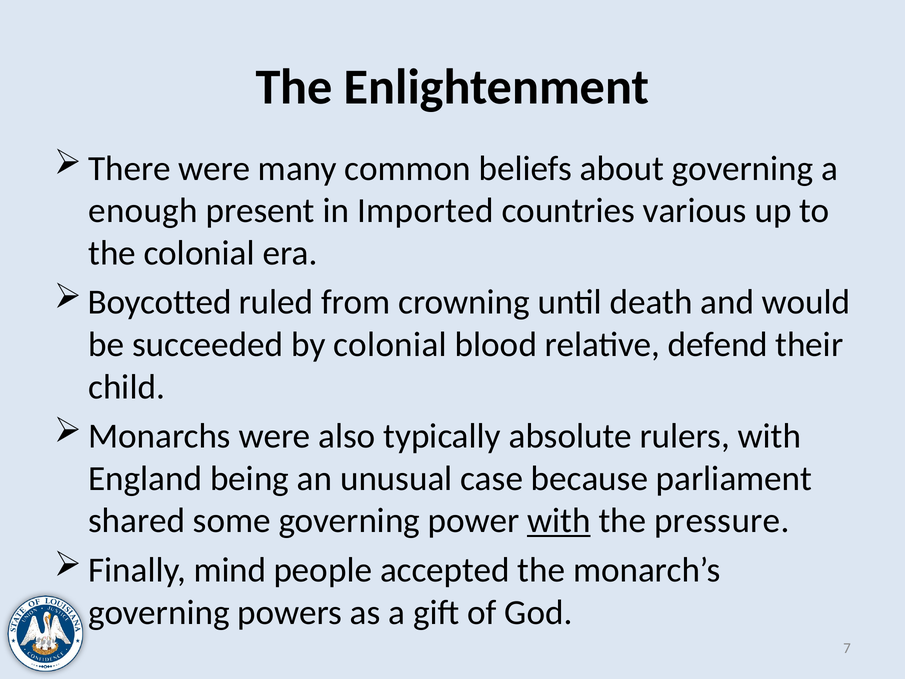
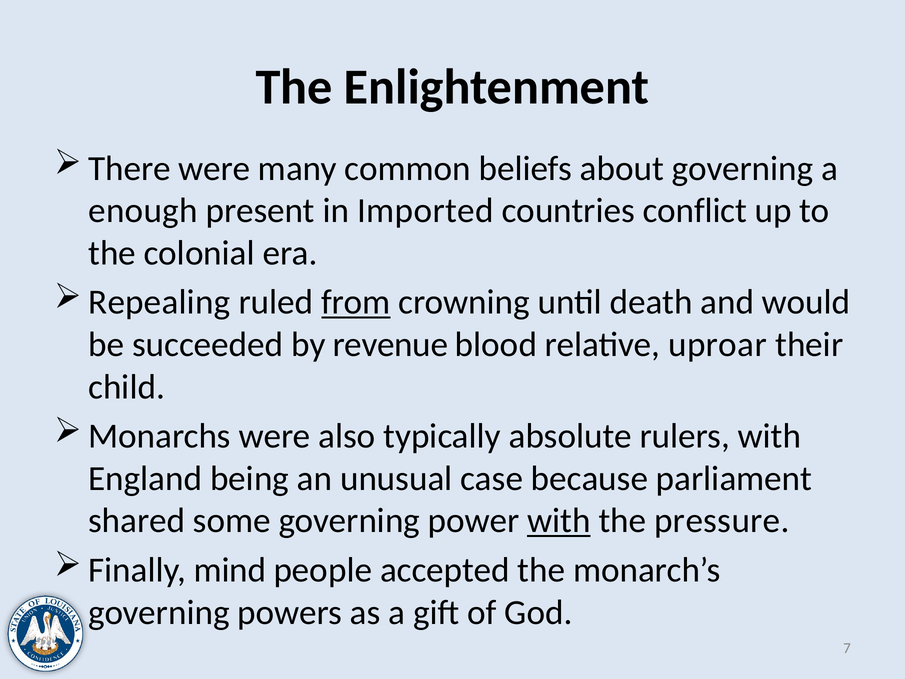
various: various -> conflict (695, 211)
Boycotted: Boycotted -> Repealing (159, 302)
from underline: none -> present (356, 302)
by colonial: colonial -> revenue (390, 345)
defend: defend -> uproar (718, 345)
